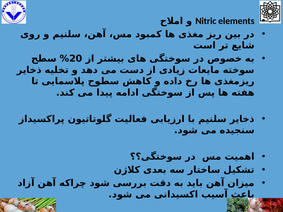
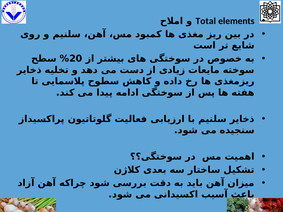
Nitric: Nitric -> Total (206, 21)
